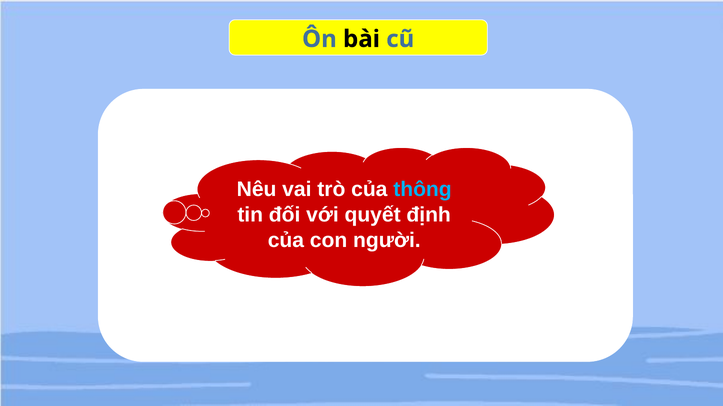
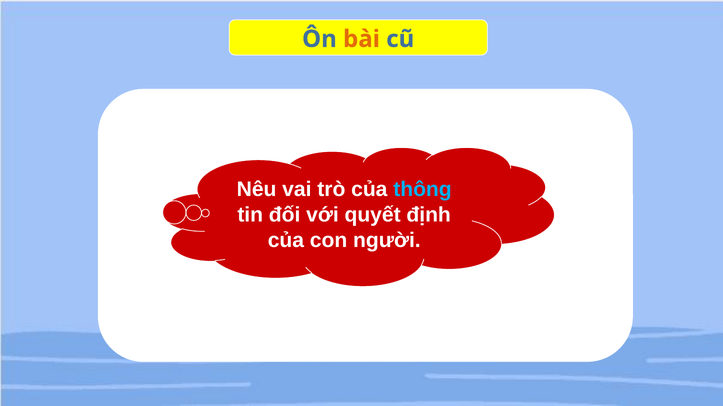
bài colour: black -> orange (361, 39)
